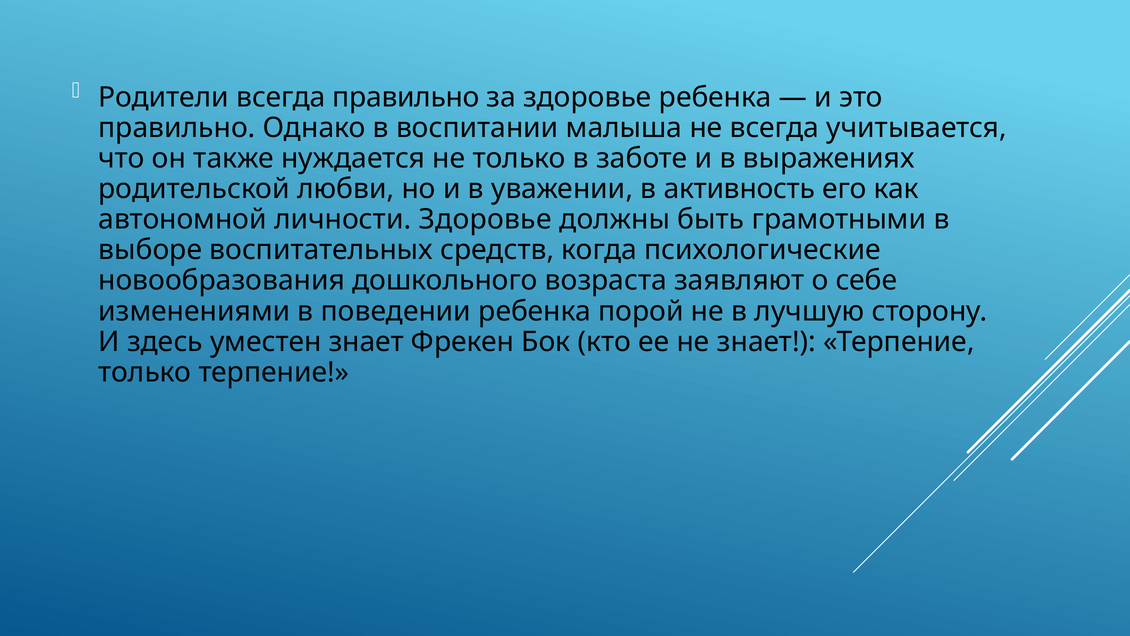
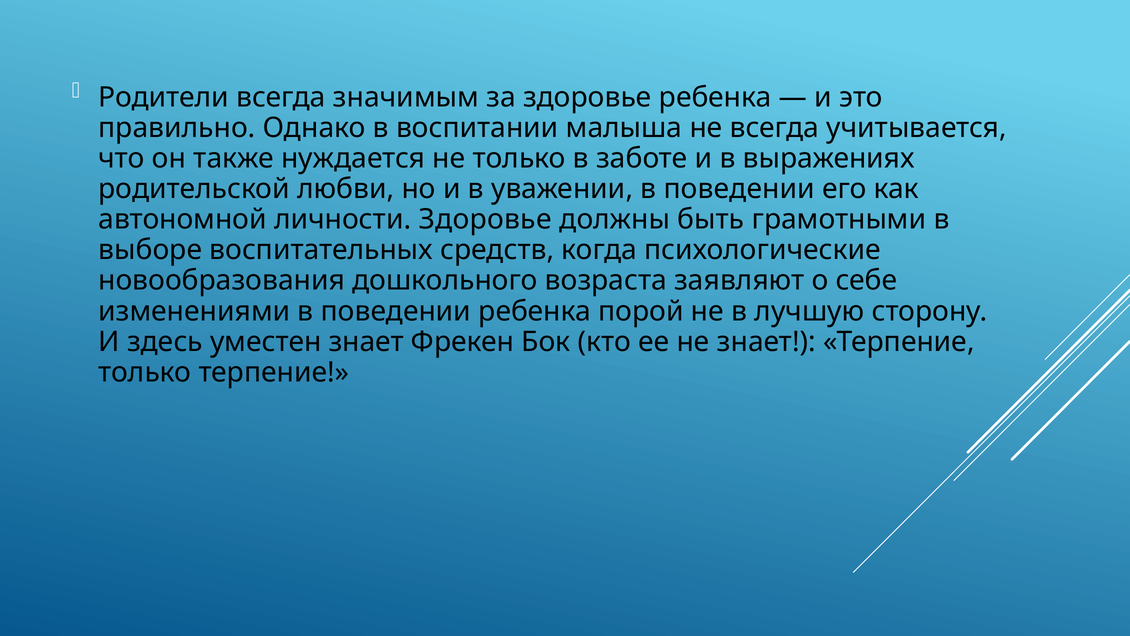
всегда правильно: правильно -> значимым (406, 98)
уважении в активность: активность -> поведении (739, 189)
